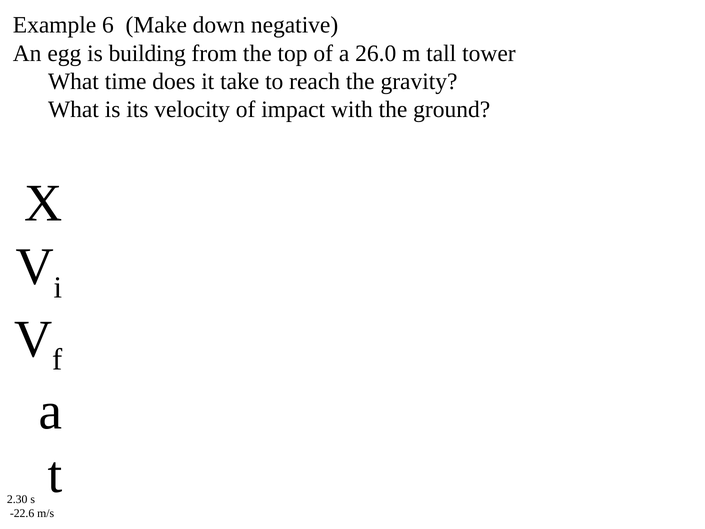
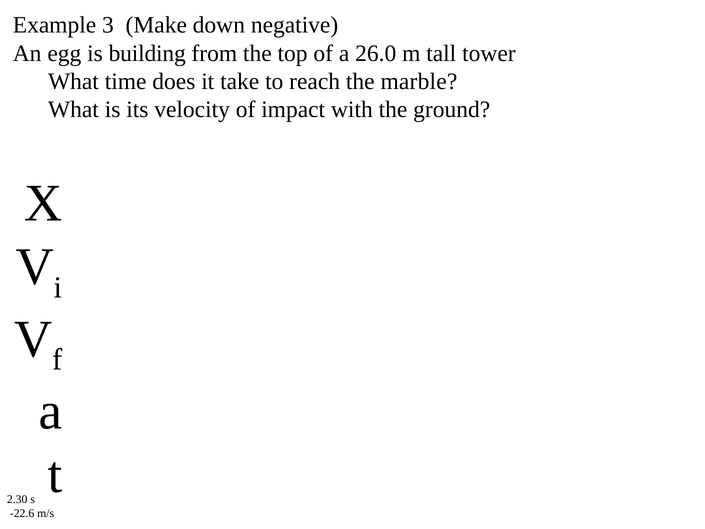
6: 6 -> 3 (108, 25)
gravity: gravity -> marble (419, 81)
